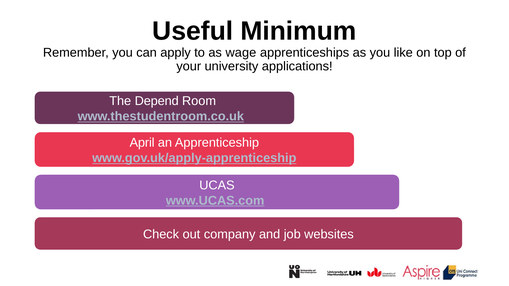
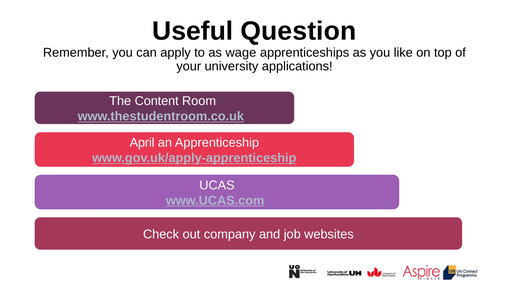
Minimum: Minimum -> Question (298, 31)
Depend: Depend -> Content (157, 101)
